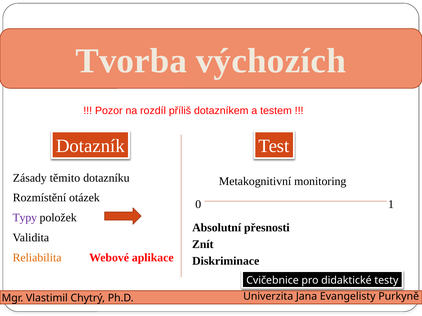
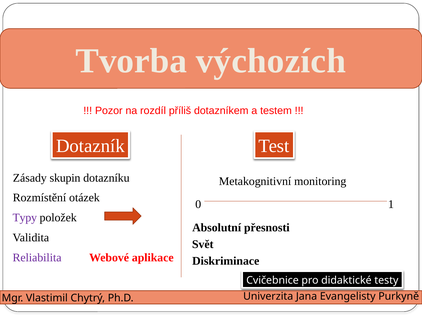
těmito: těmito -> skupin (65, 178)
Znít: Znít -> Svět (203, 245)
Reliabilita colour: orange -> purple (37, 258)
